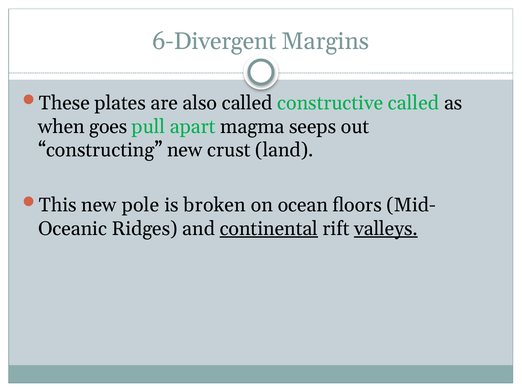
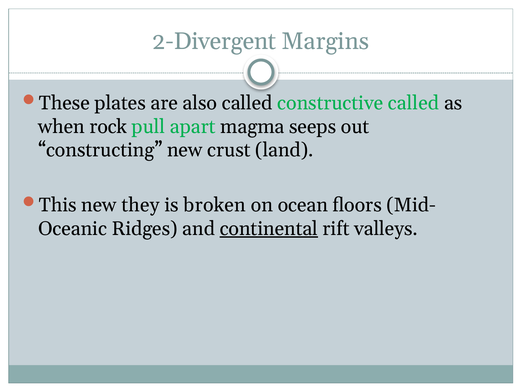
6-Divergent: 6-Divergent -> 2-Divergent (214, 41)
goes: goes -> rock (108, 126)
pole: pole -> they (140, 205)
valleys underline: present -> none (386, 228)
